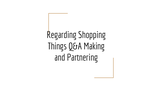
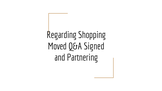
Things: Things -> Moved (57, 46)
Making: Making -> Signed (94, 46)
